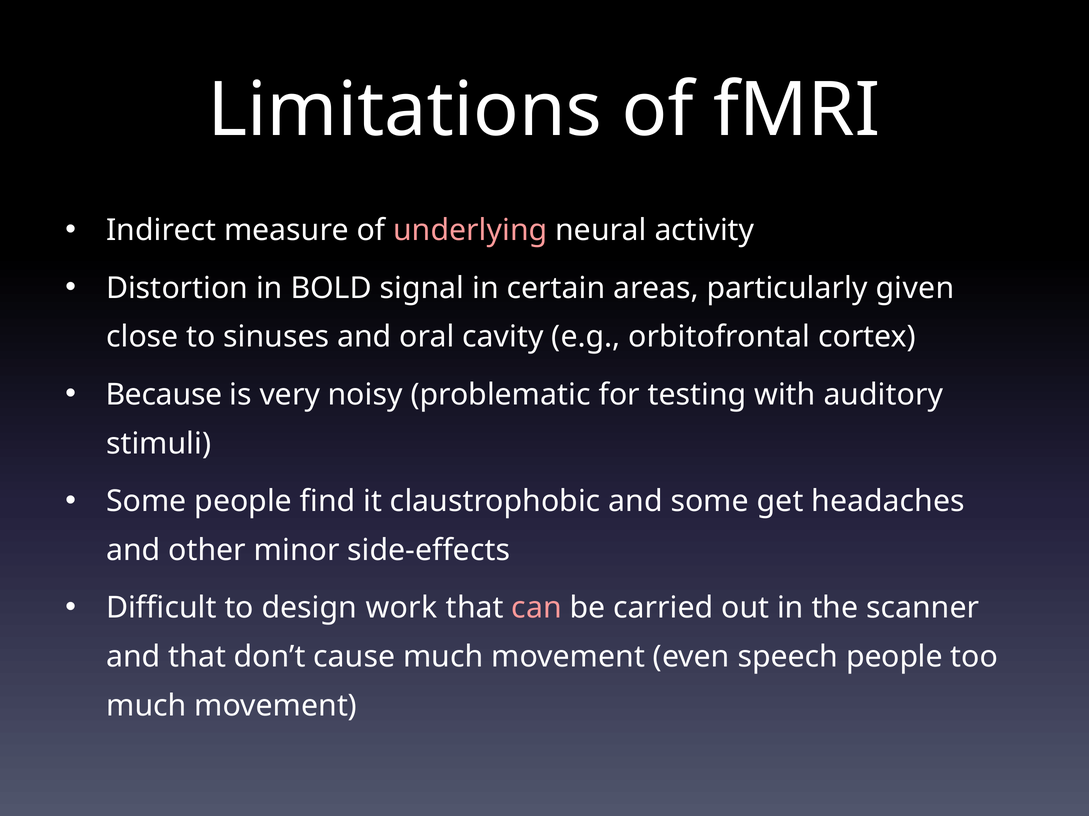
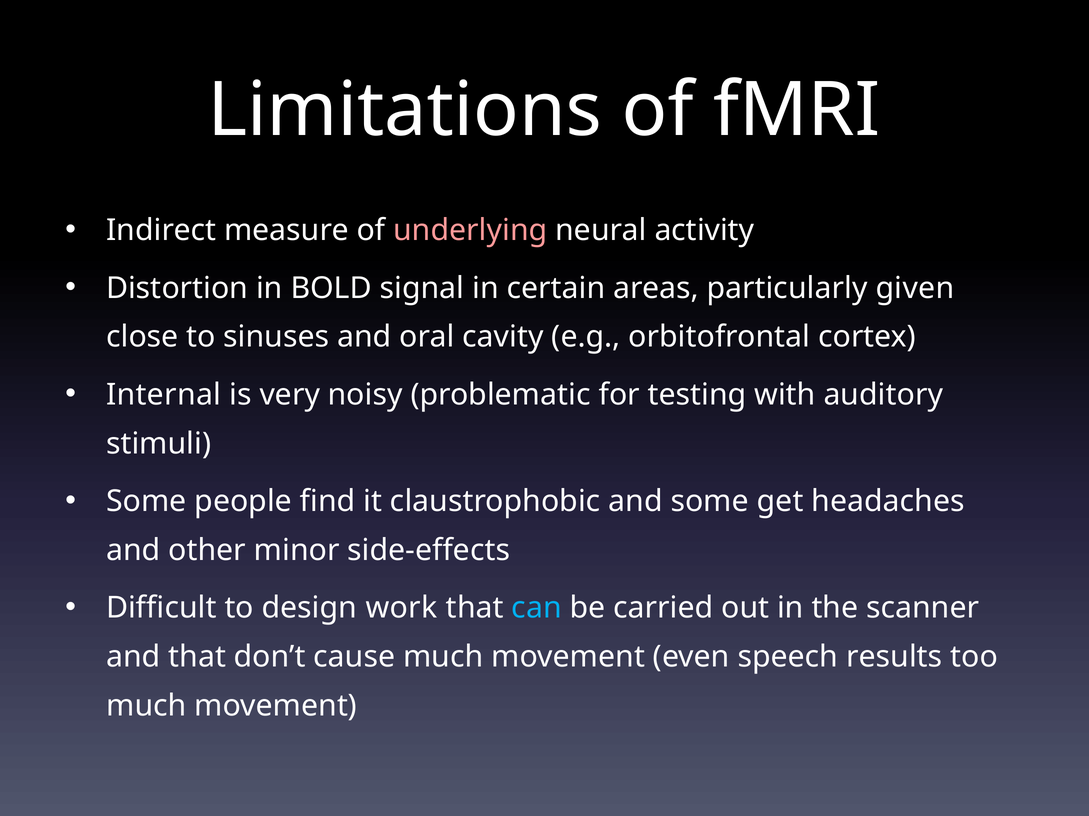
Because: Because -> Internal (164, 395)
can colour: pink -> light blue (537, 608)
speech people: people -> results (894, 657)
